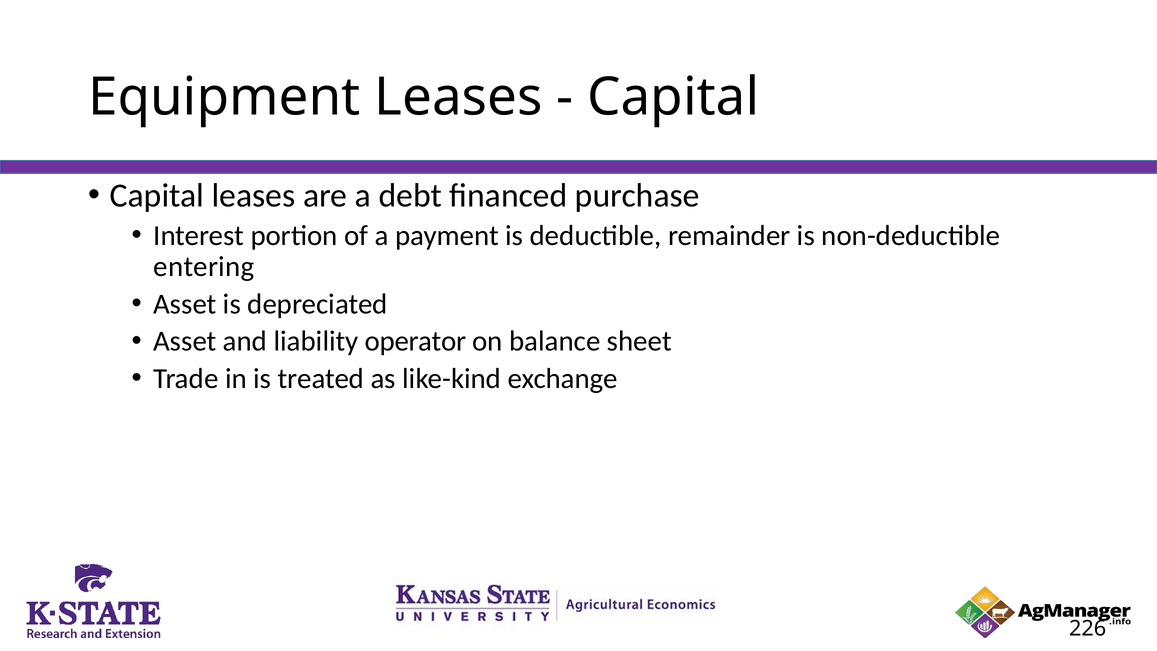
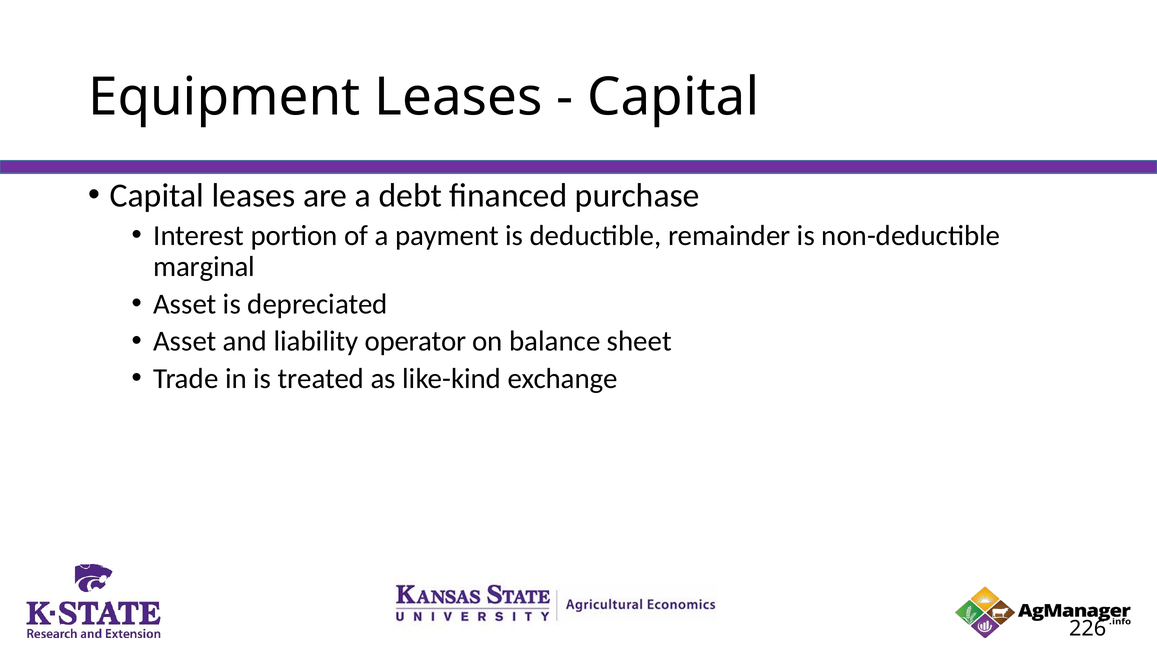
entering: entering -> marginal (204, 267)
